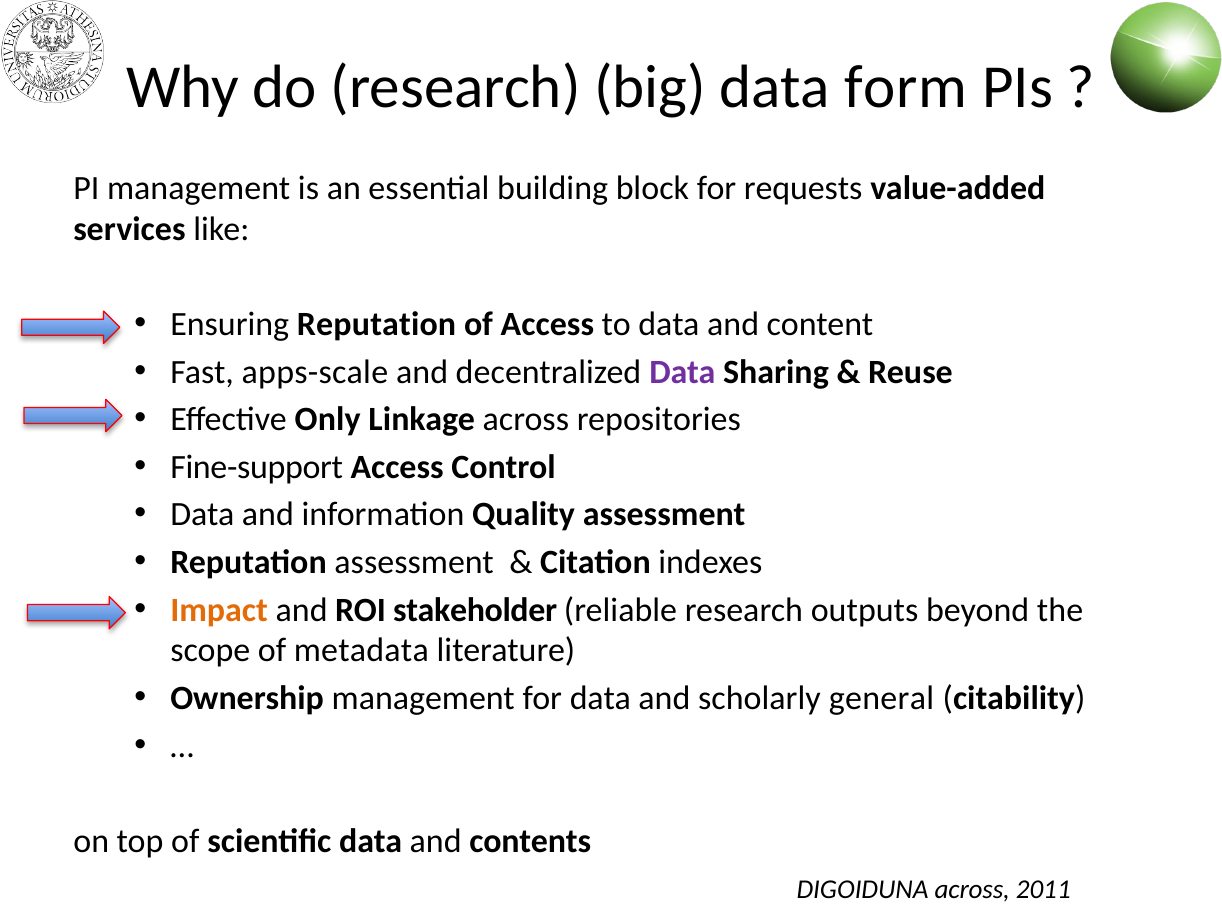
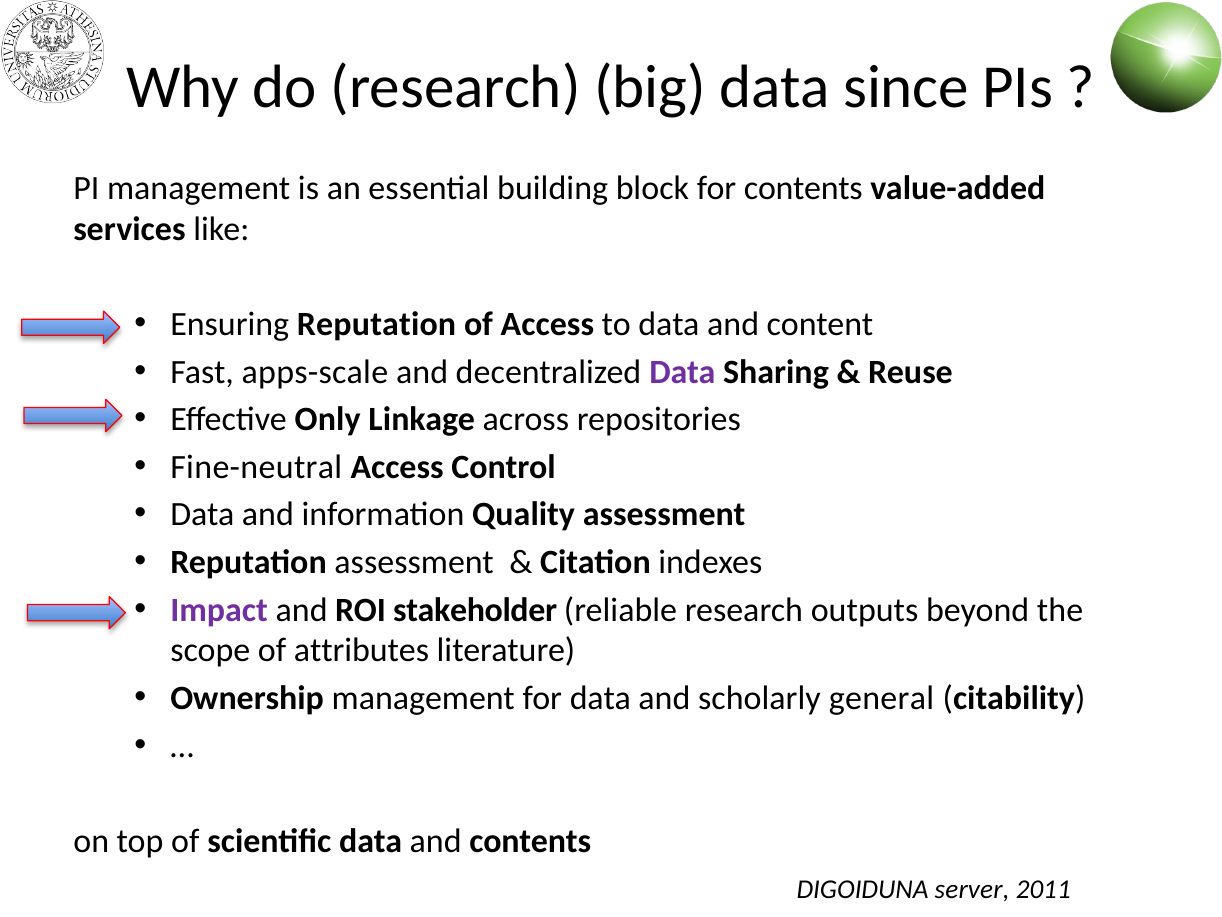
form: form -> since (906, 87)
for requests: requests -> contents (803, 188)
Fine-support: Fine-support -> Fine-neutral (256, 467)
Impact colour: orange -> purple (219, 610)
metadata: metadata -> attributes (361, 650)
DIGOIDUNA across: across -> server (972, 889)
